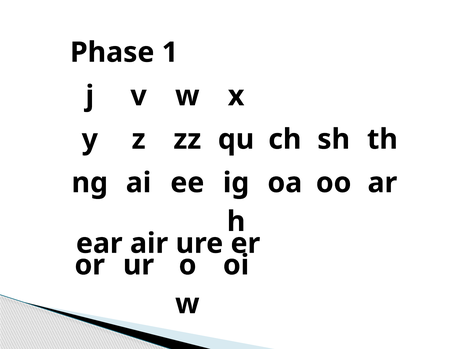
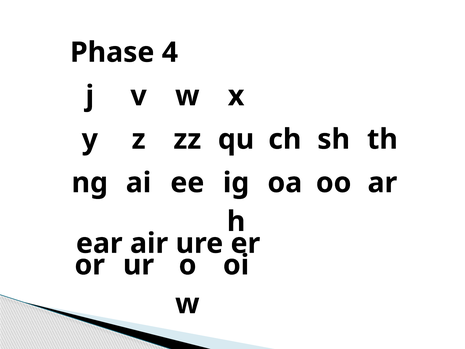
1: 1 -> 4 (170, 52)
